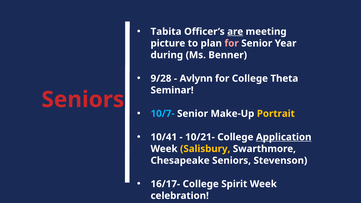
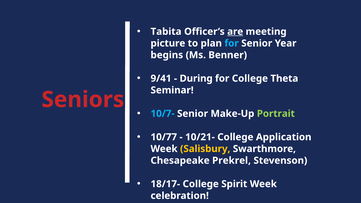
for colour: pink -> light blue (232, 43)
during: during -> begins (167, 55)
9/28: 9/28 -> 9/41 (161, 78)
Avlynn: Avlynn -> During (196, 78)
Portrait colour: yellow -> light green (276, 114)
10/41: 10/41 -> 10/77 (164, 137)
Application underline: present -> none (284, 137)
Chesapeake Seniors: Seniors -> Prekrel (232, 161)
16/17-: 16/17- -> 18/17- (165, 184)
